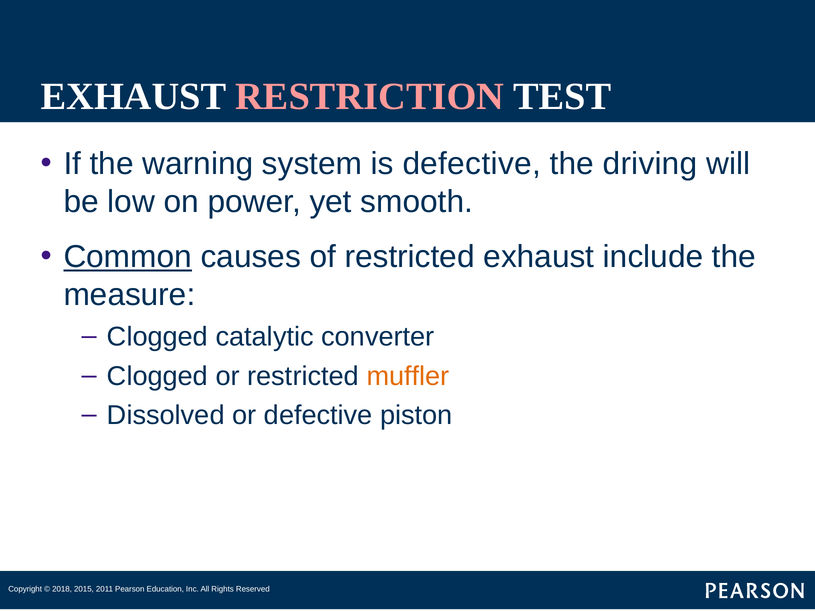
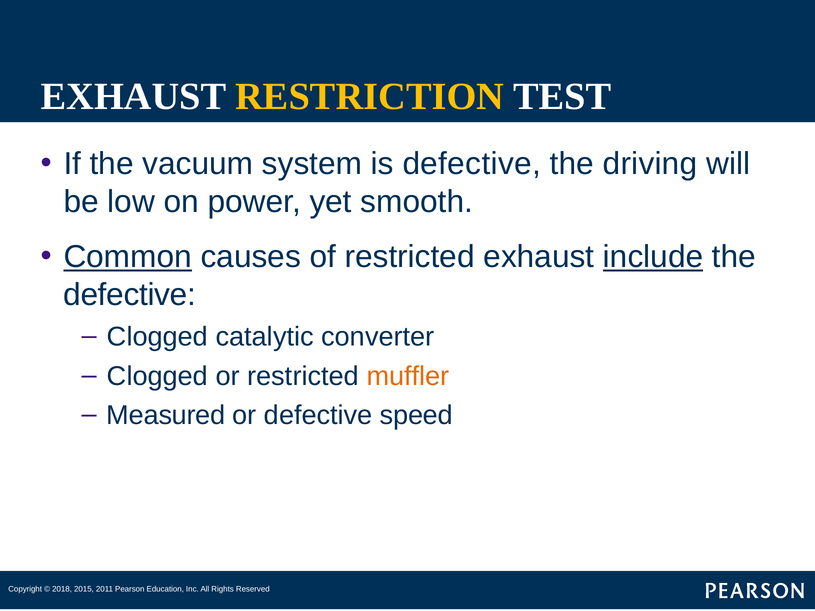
RESTRICTION colour: pink -> yellow (370, 97)
warning: warning -> vacuum (198, 164)
include underline: none -> present (653, 257)
measure: measure -> defective (130, 295)
Dissolved: Dissolved -> Measured (166, 416)
piston: piston -> speed (416, 416)
